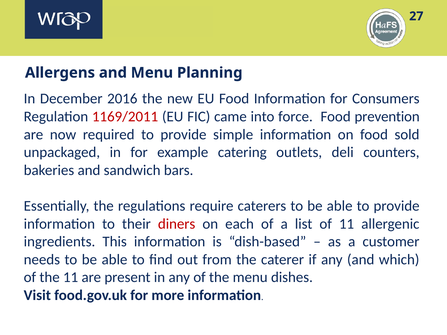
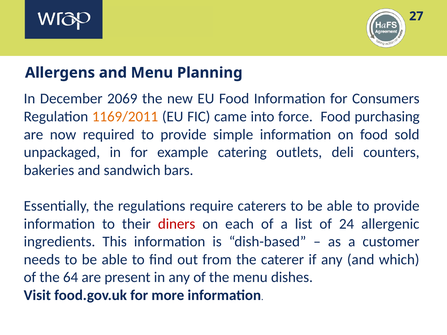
2016: 2016 -> 2069 (122, 99)
1169/2011 colour: red -> orange (125, 117)
prevention: prevention -> purchasing (387, 117)
of 11: 11 -> 24 (347, 224)
the 11: 11 -> 64 (71, 278)
